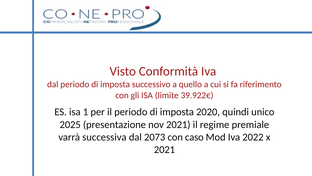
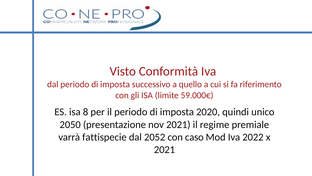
39.922€: 39.922€ -> 59.000€ (197, 95)
1: 1 -> 8 (86, 112)
2025: 2025 -> 2050 (70, 124)
successiva: successiva -> fattispecie (104, 137)
2073: 2073 -> 2052 (155, 137)
